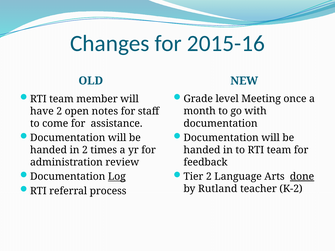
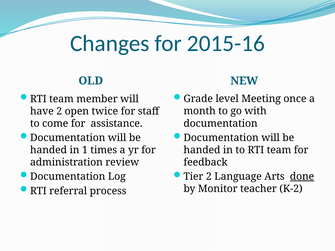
notes: notes -> twice (105, 111)
in 2: 2 -> 1 (85, 150)
Log underline: present -> none (117, 177)
Rutland: Rutland -> Monitor (218, 189)
